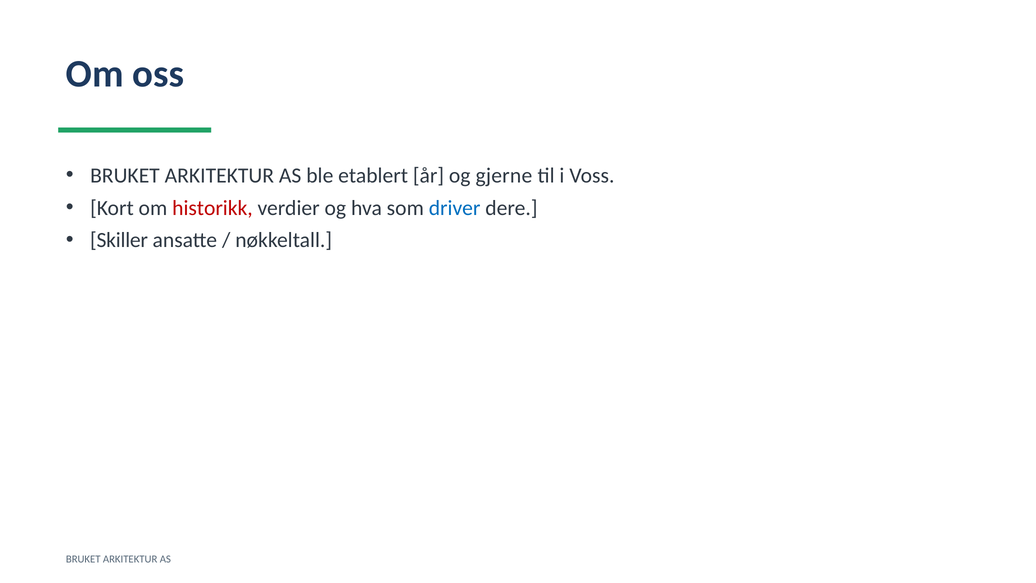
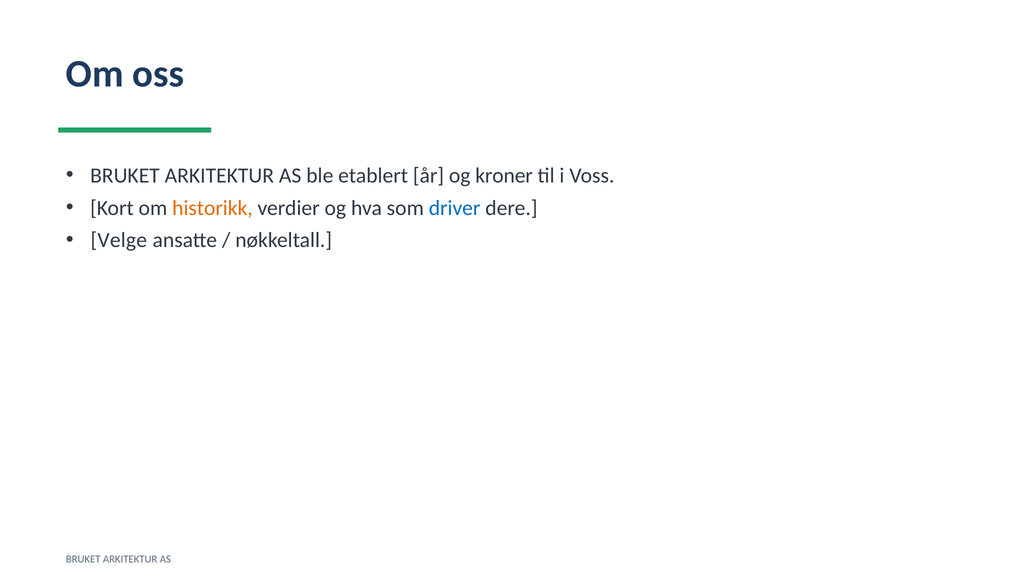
gjerne: gjerne -> kroner (504, 175)
historikk colour: red -> orange (212, 208)
Skiller: Skiller -> Velge (119, 240)
